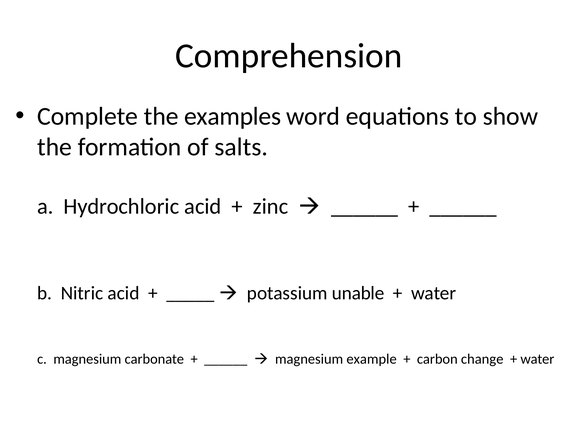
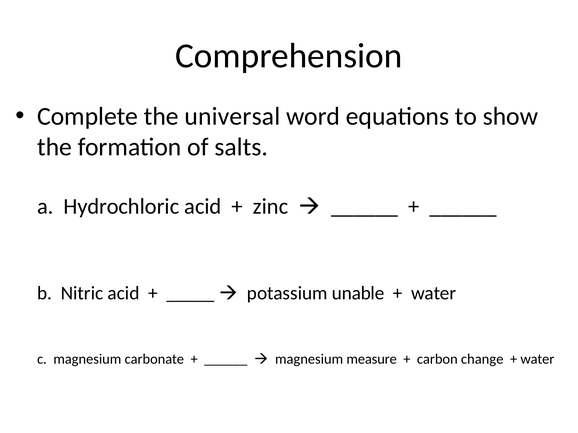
examples: examples -> universal (232, 116)
example: example -> measure (372, 359)
